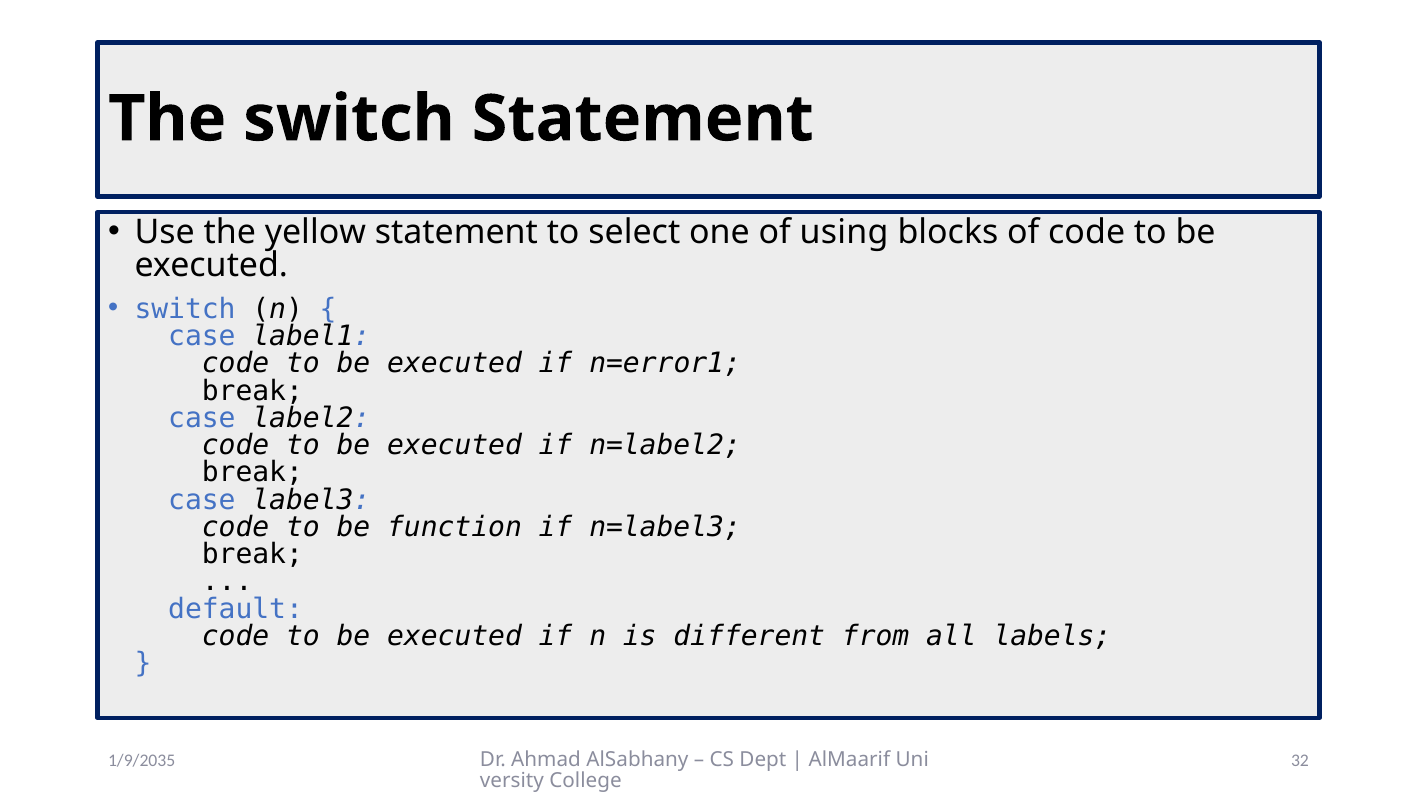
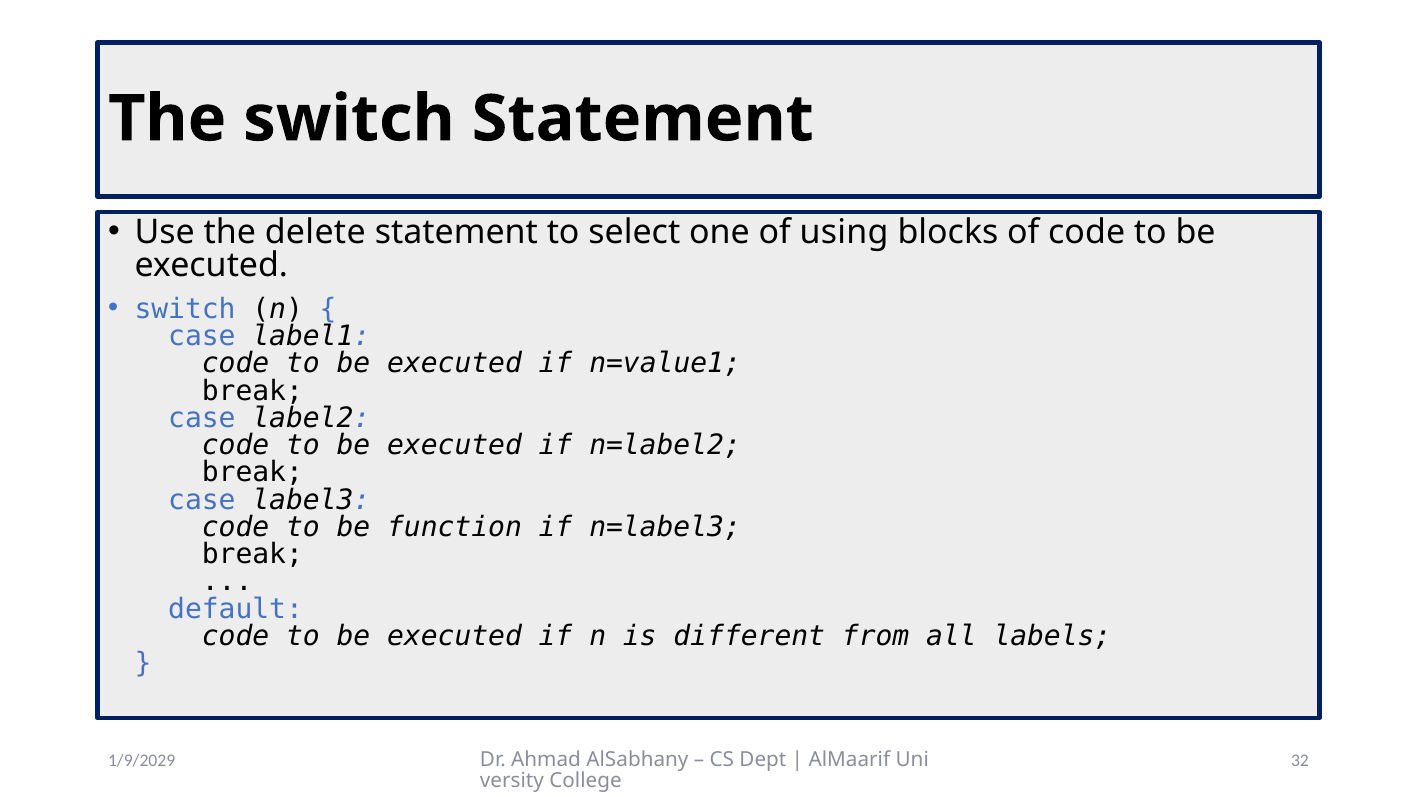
yellow: yellow -> delete (315, 233)
n=error1: n=error1 -> n=value1 (665, 364)
1/9/2035: 1/9/2035 -> 1/9/2029 (142, 761)
